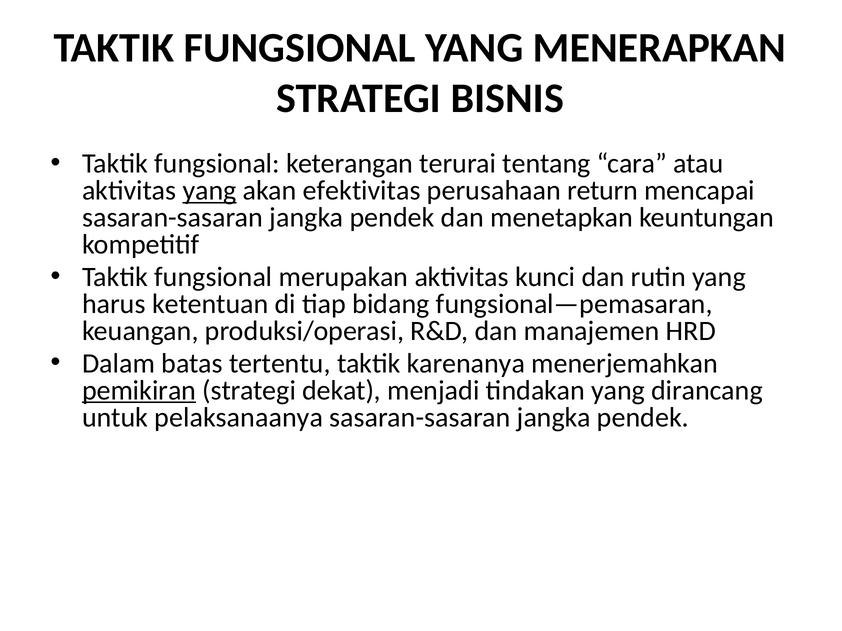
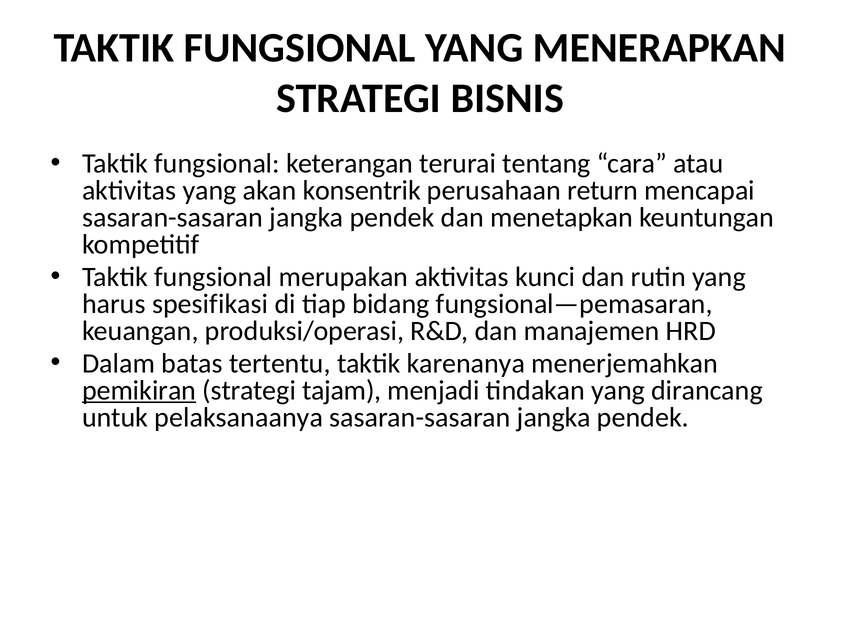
yang underline: present -> none (210, 191)
efektivitas: efektivitas -> konsentrik (362, 191)
ketentuan: ketentuan -> spesifikasi (210, 304)
dekat: dekat -> tajam (342, 391)
